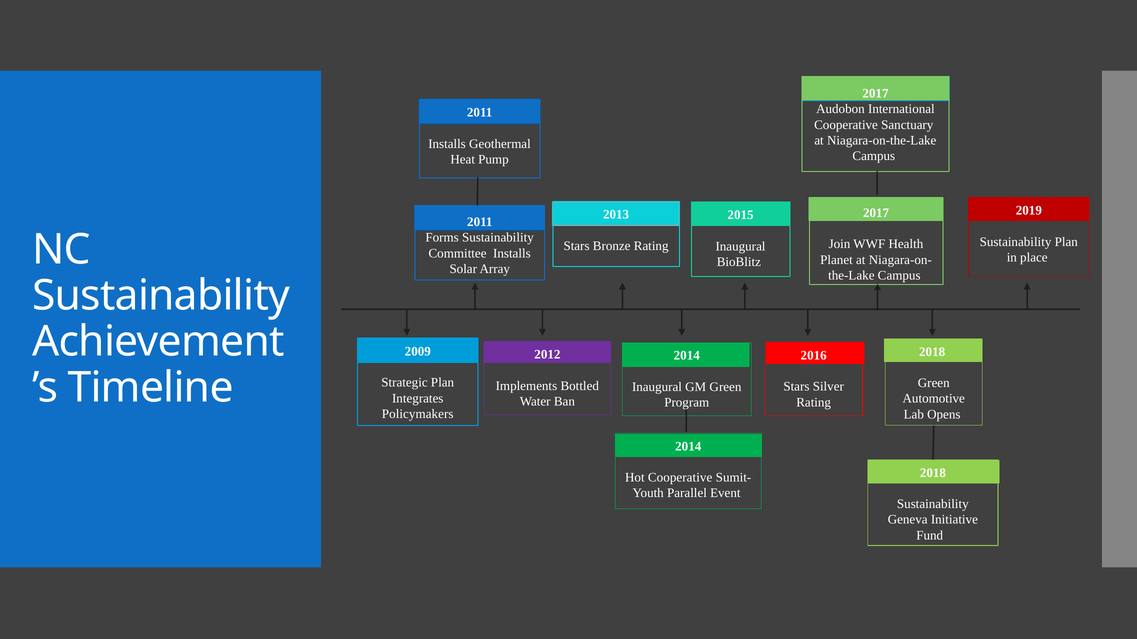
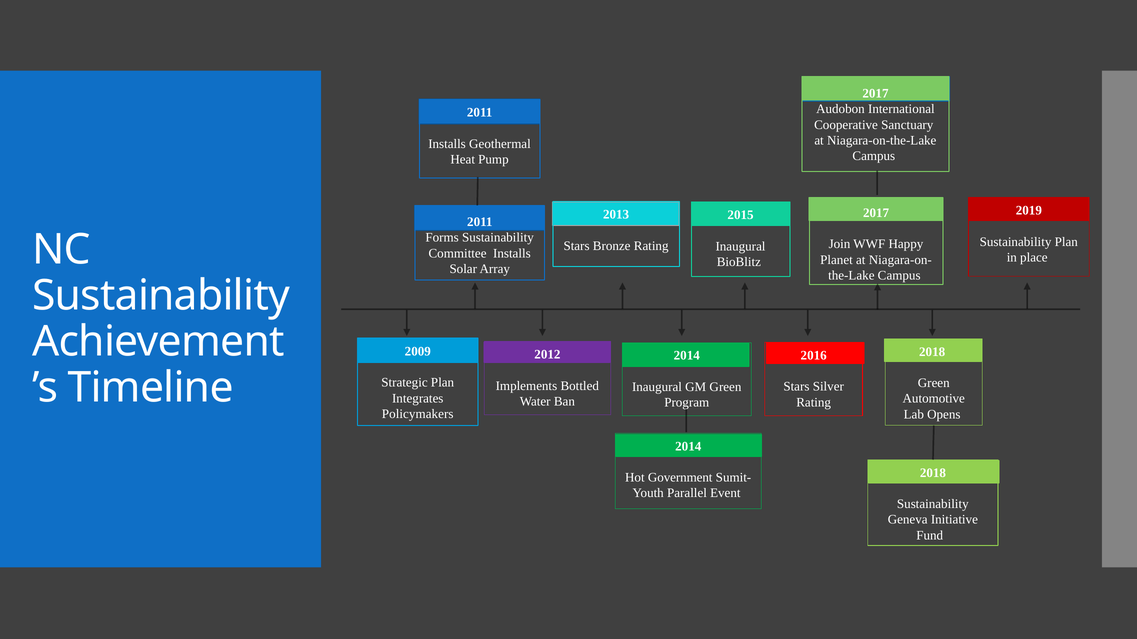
Health: Health -> Happy (906, 244)
Hot Cooperative: Cooperative -> Government (680, 478)
